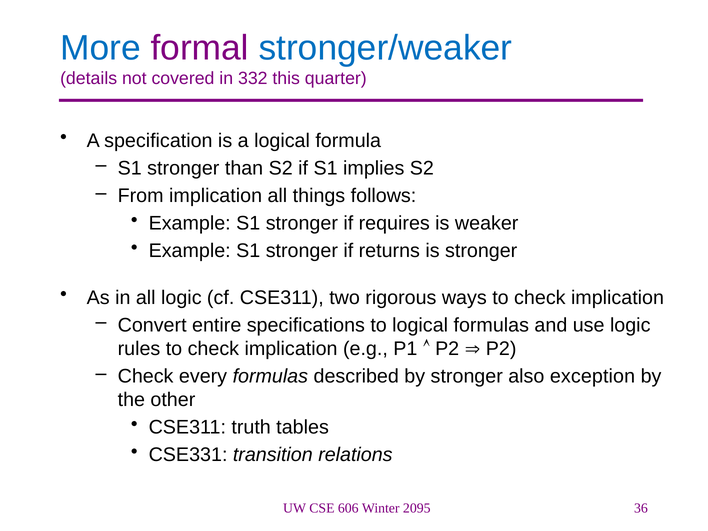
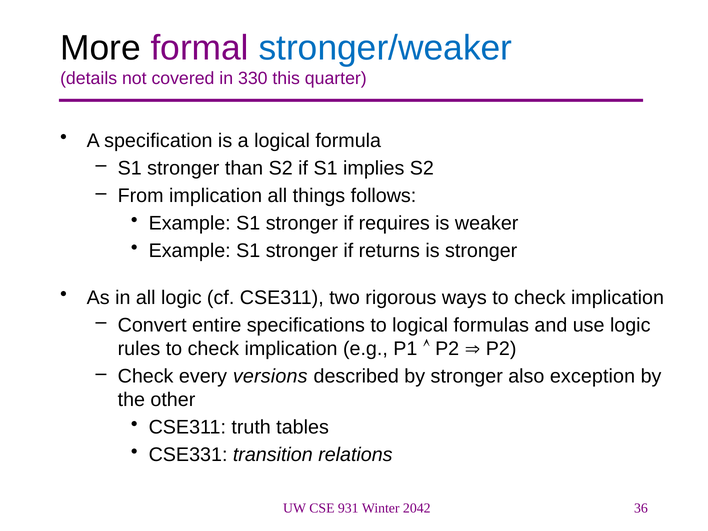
More colour: blue -> black (100, 48)
332: 332 -> 330 (253, 79)
every formulas: formulas -> versions (270, 376)
606: 606 -> 931 (348, 508)
2095: 2095 -> 2042 (417, 508)
